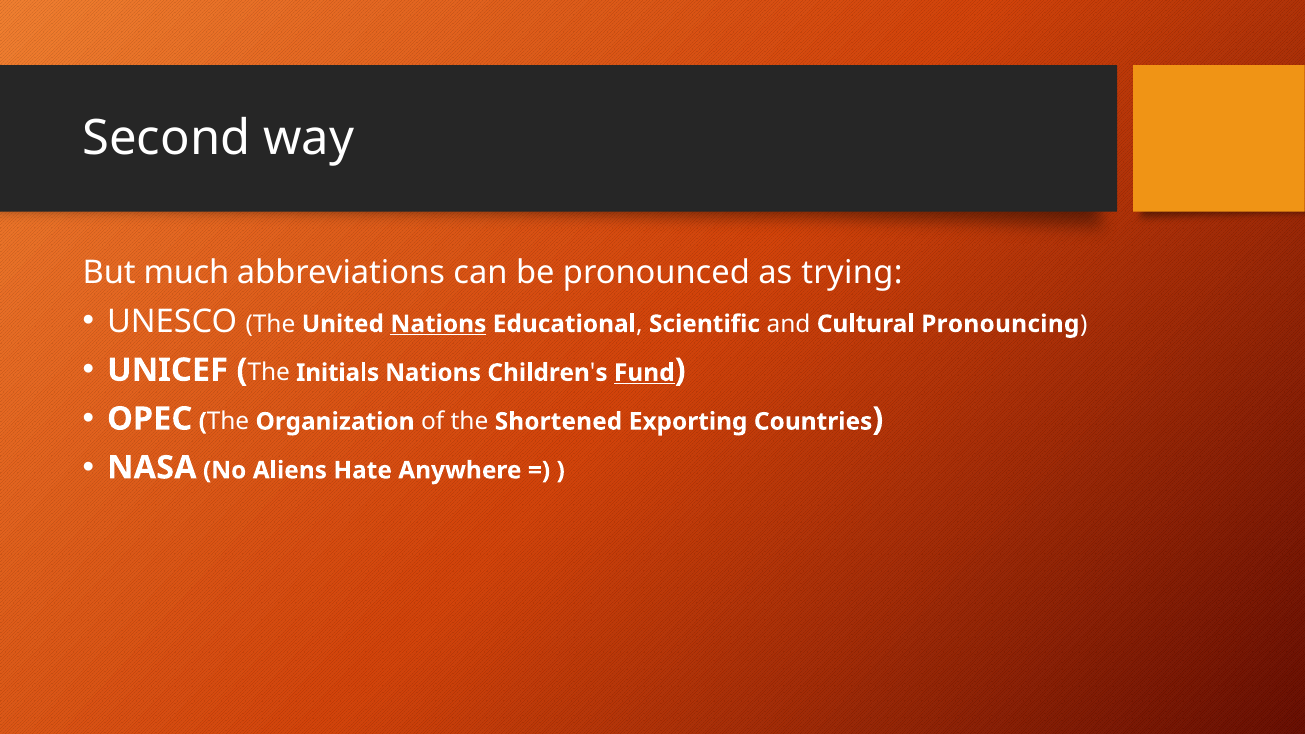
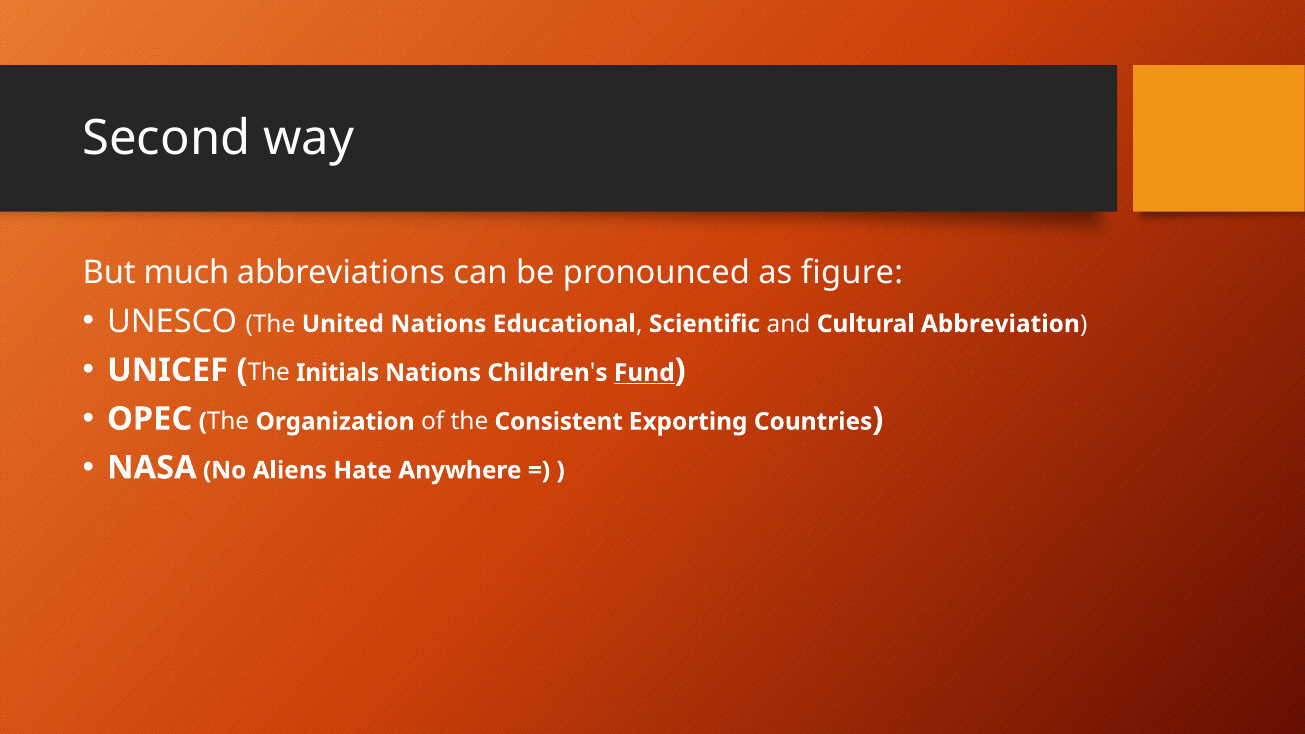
trying: trying -> figure (852, 272)
Nations underline: present -> none (438, 324)
Pronouncing: Pronouncing -> Abbreviation (1000, 324)
Shortened: Shortened -> Consistent (559, 422)
